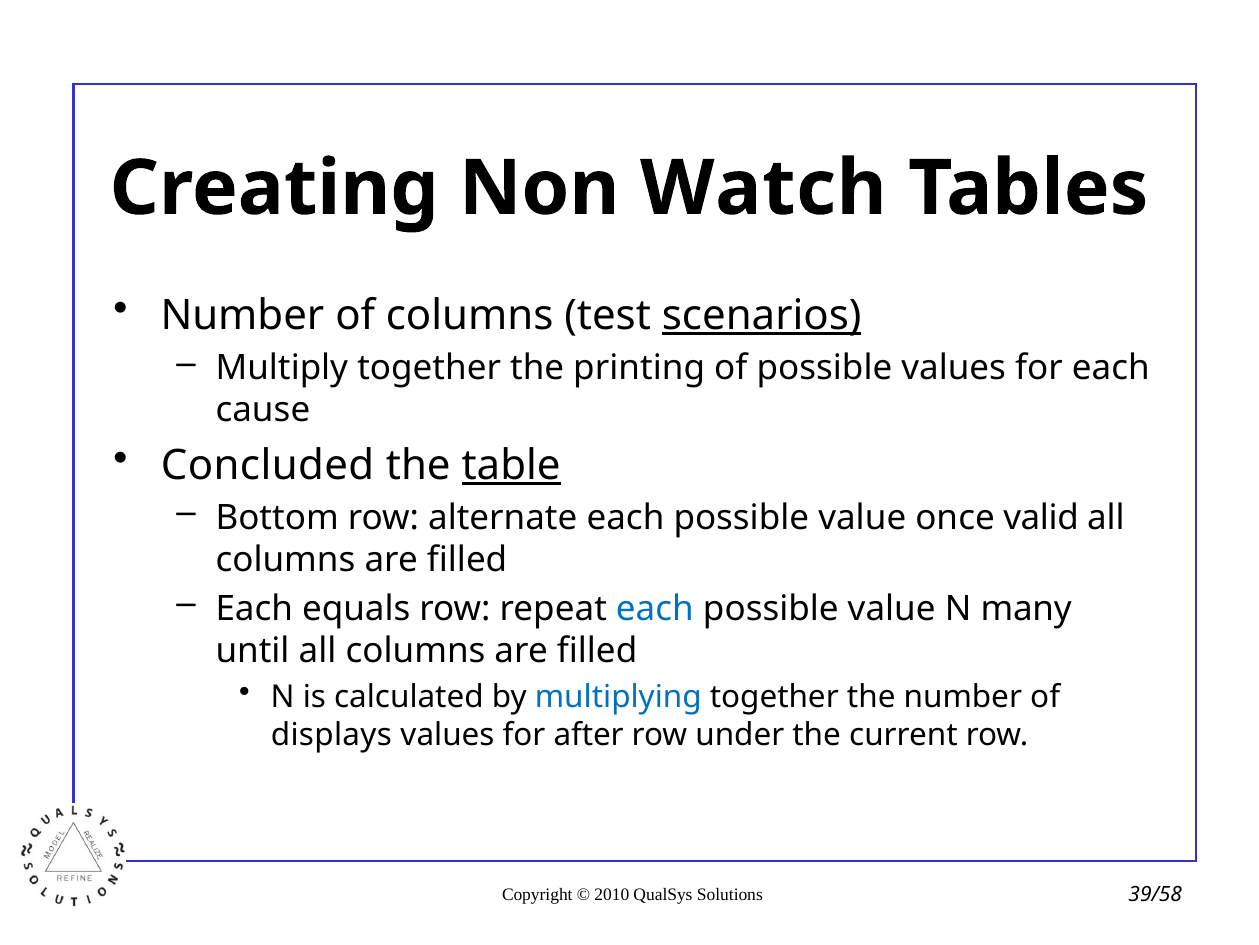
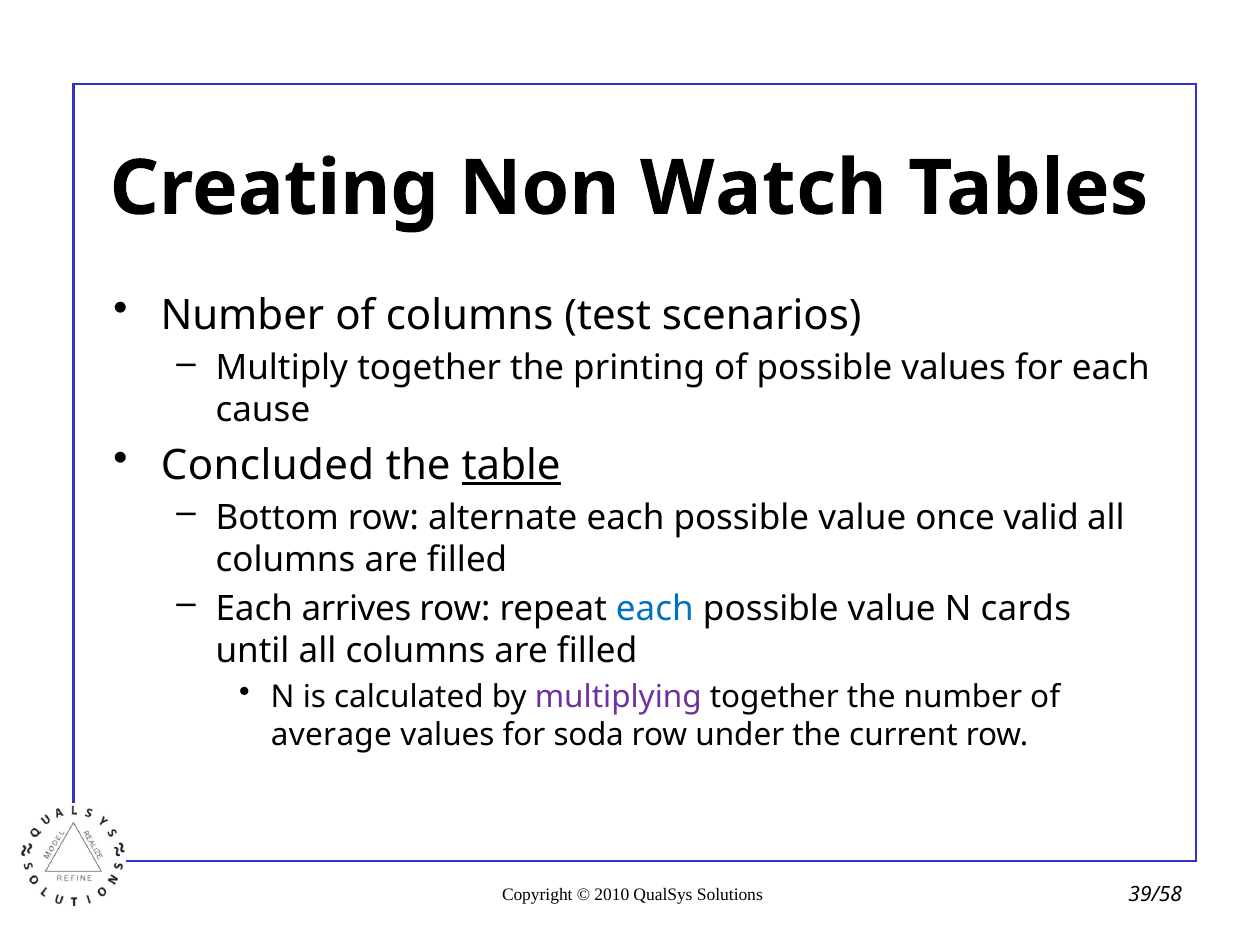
scenarios underline: present -> none (762, 315)
equals: equals -> arrives (356, 609)
many: many -> cards (1026, 609)
multiplying colour: blue -> purple (618, 696)
displays: displays -> average (331, 734)
after: after -> soda (589, 734)
